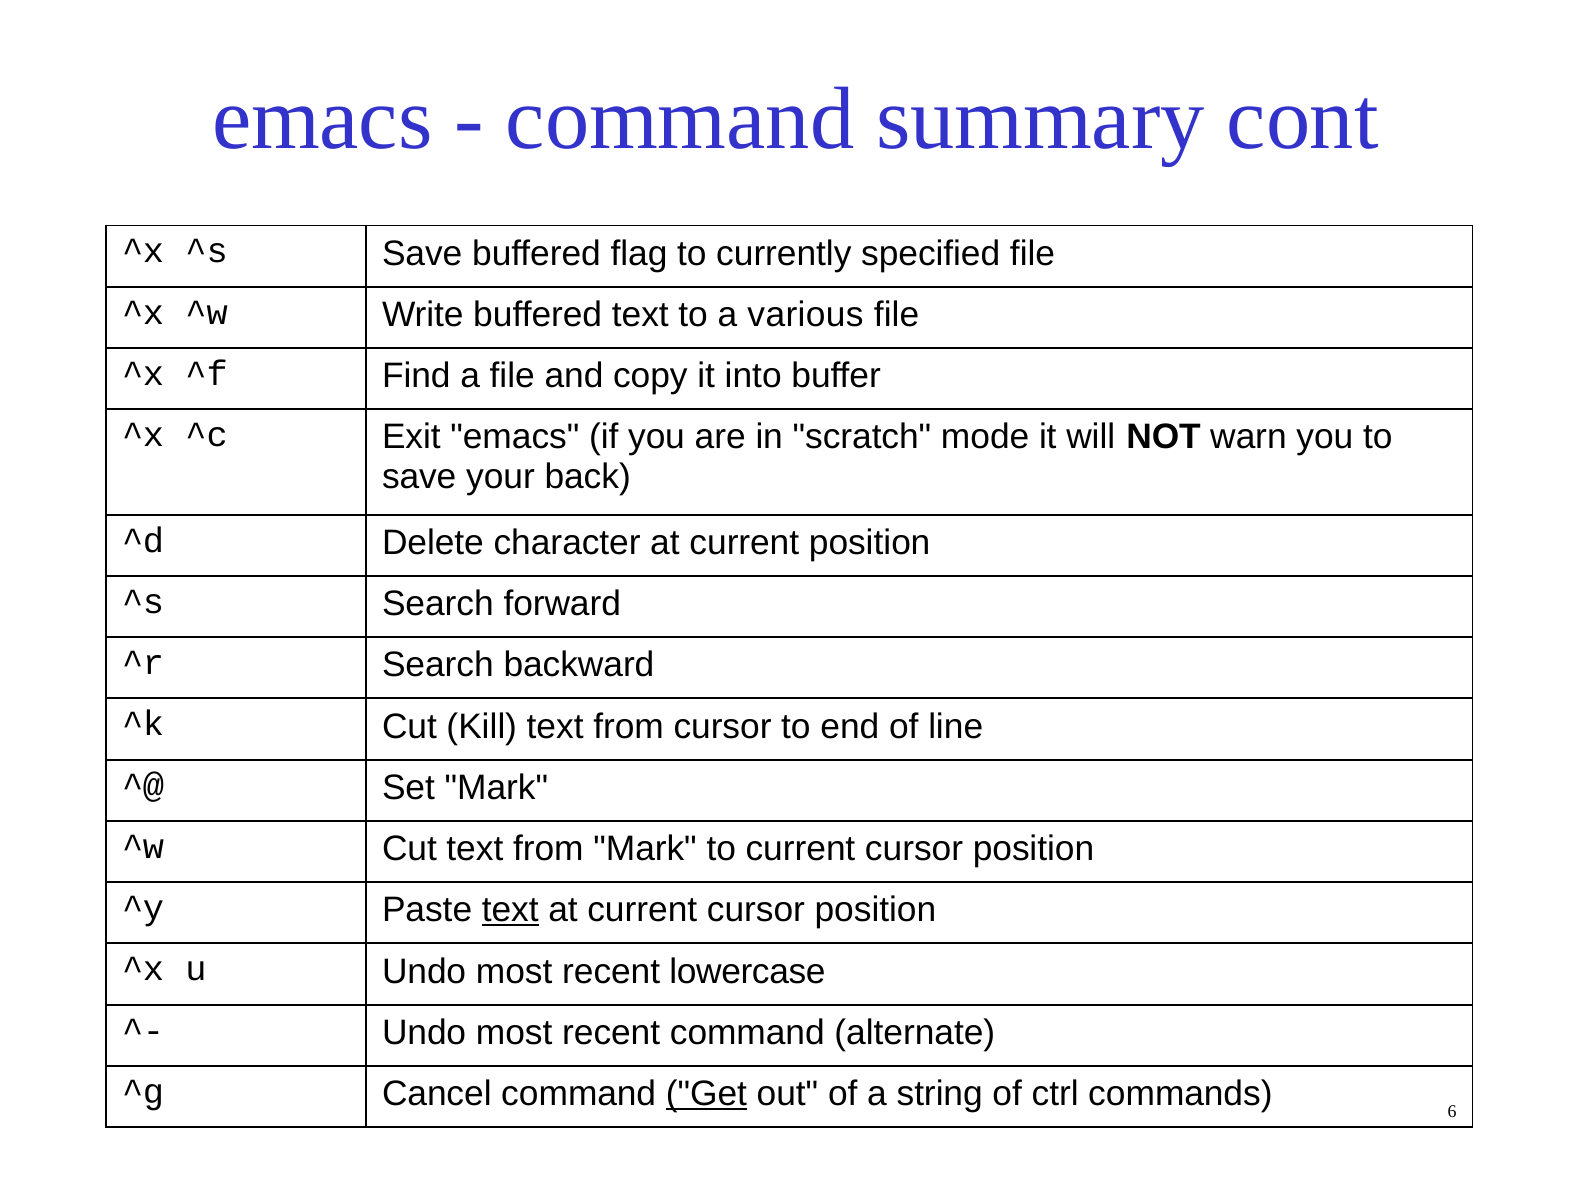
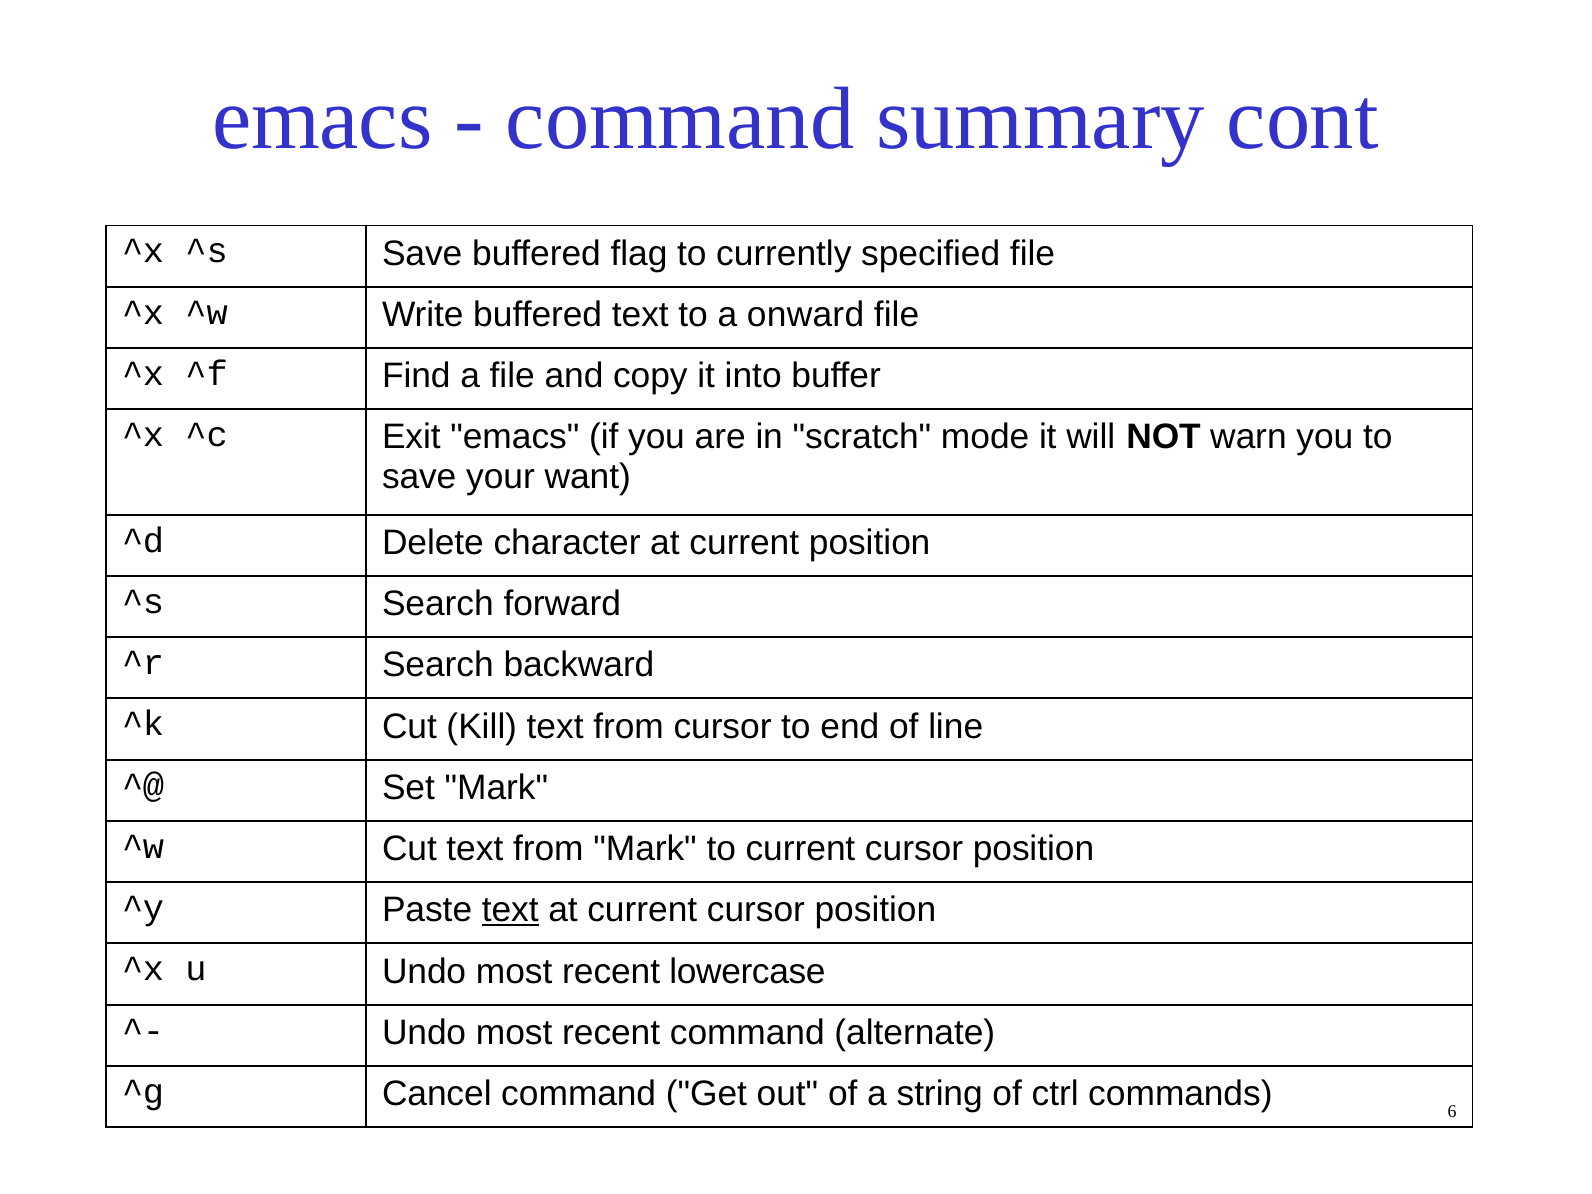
various: various -> onward (806, 315)
back: back -> want (588, 477)
Get underline: present -> none (706, 1094)
